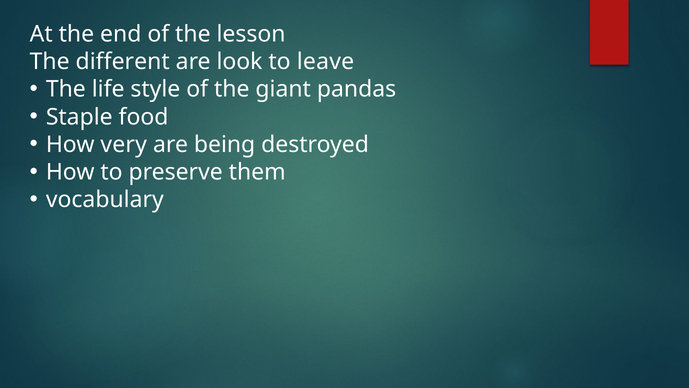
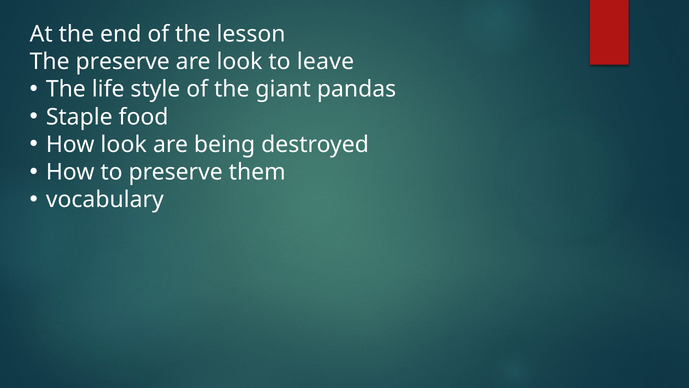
The different: different -> preserve (123, 62)
How very: very -> look (124, 144)
